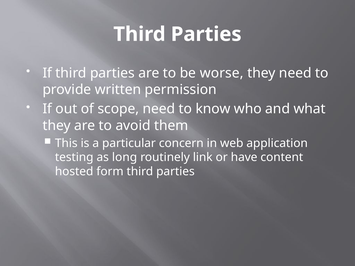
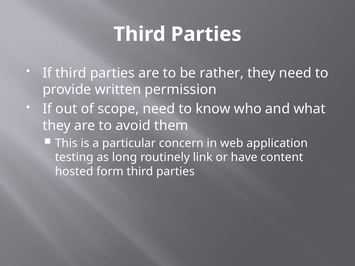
worse: worse -> rather (222, 73)
